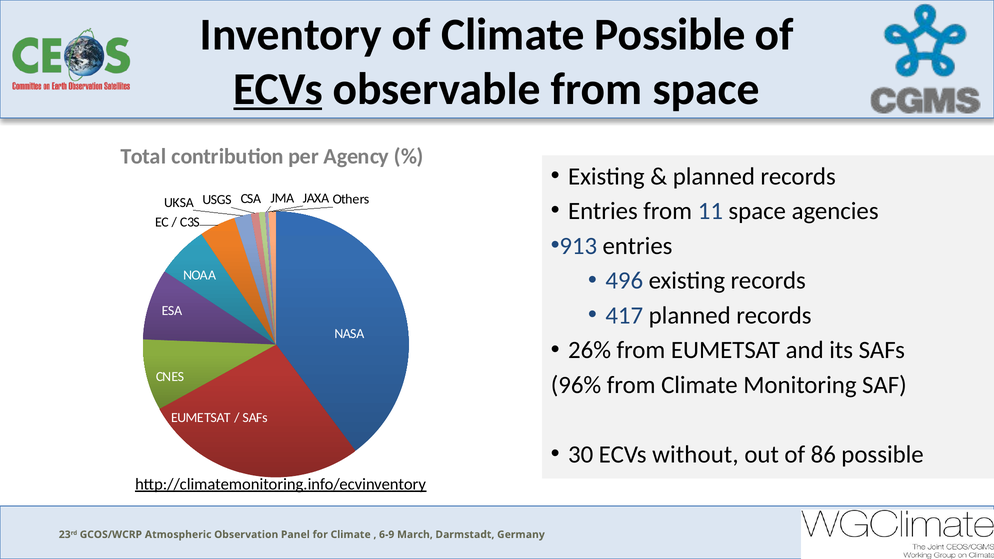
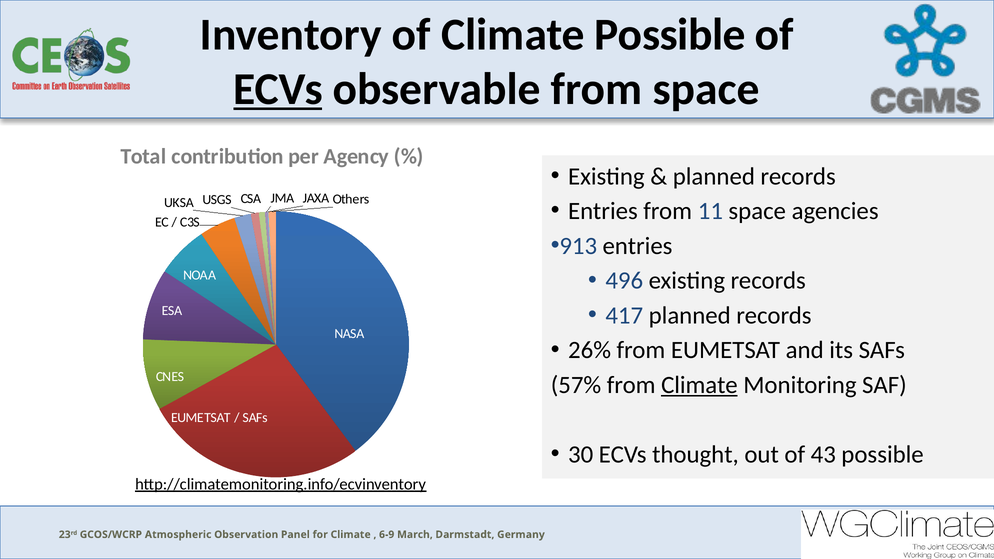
96%: 96% -> 57% (576, 385)
Climate underline: none -> present (699, 385)
without: without -> thought (695, 455)
86: 86 -> 43 (823, 455)
